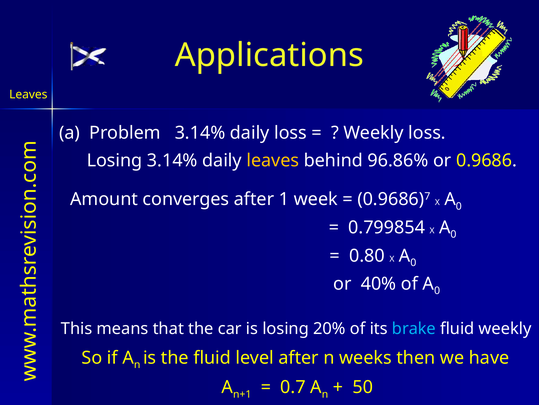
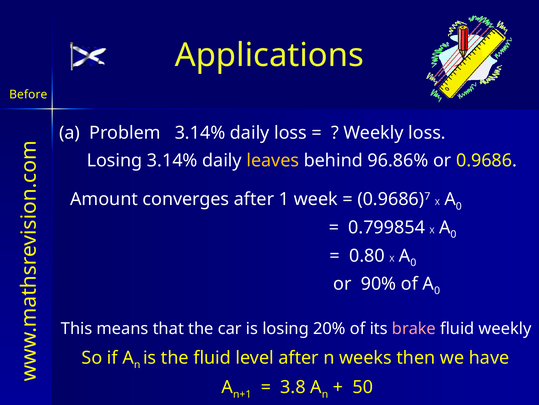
Leaves: Leaves -> Before (28, 94)
40%: 40% -> 90% (379, 283)
brake colour: light blue -> pink (414, 328)
0.7: 0.7 -> 3.8 (293, 387)
